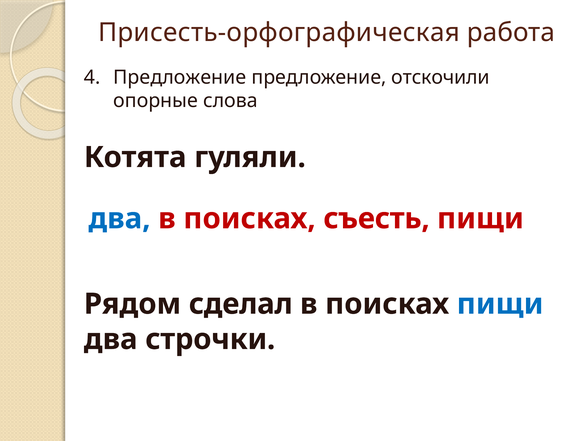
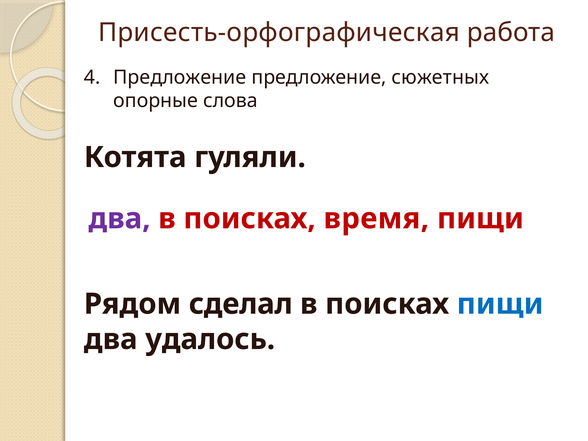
отскочили: отскочили -> сюжетных (440, 77)
два colour: blue -> purple (120, 219)
съесть: съесть -> время (376, 219)
строчки: строчки -> удалось (210, 339)
